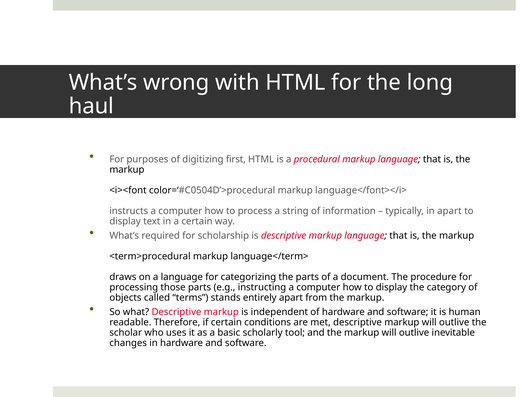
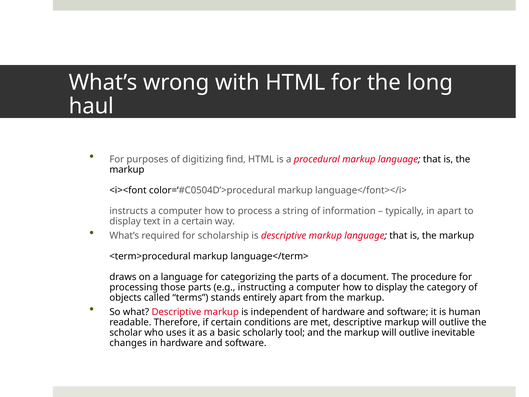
first: first -> find (236, 159)
